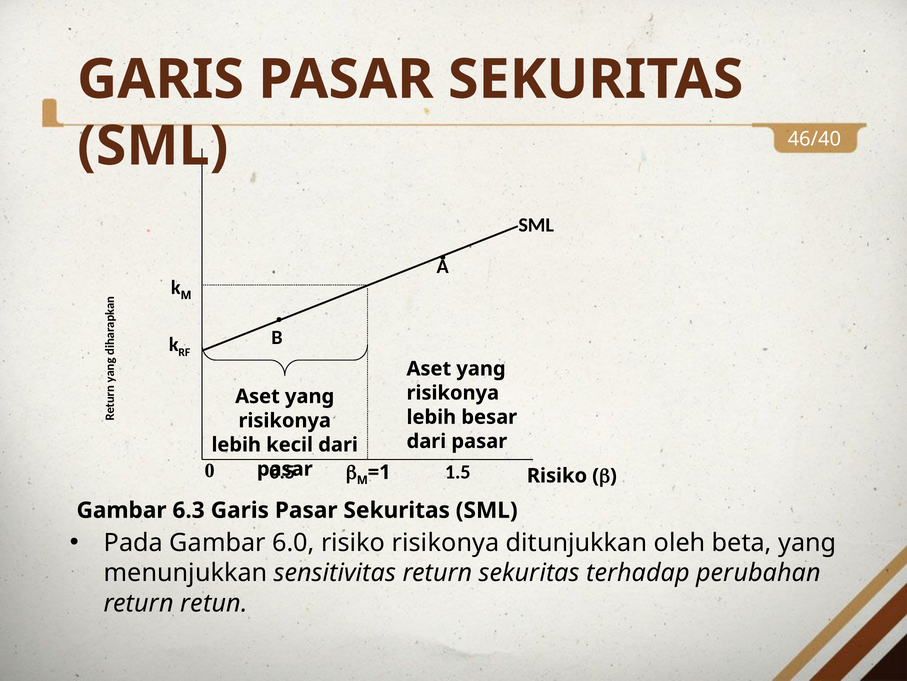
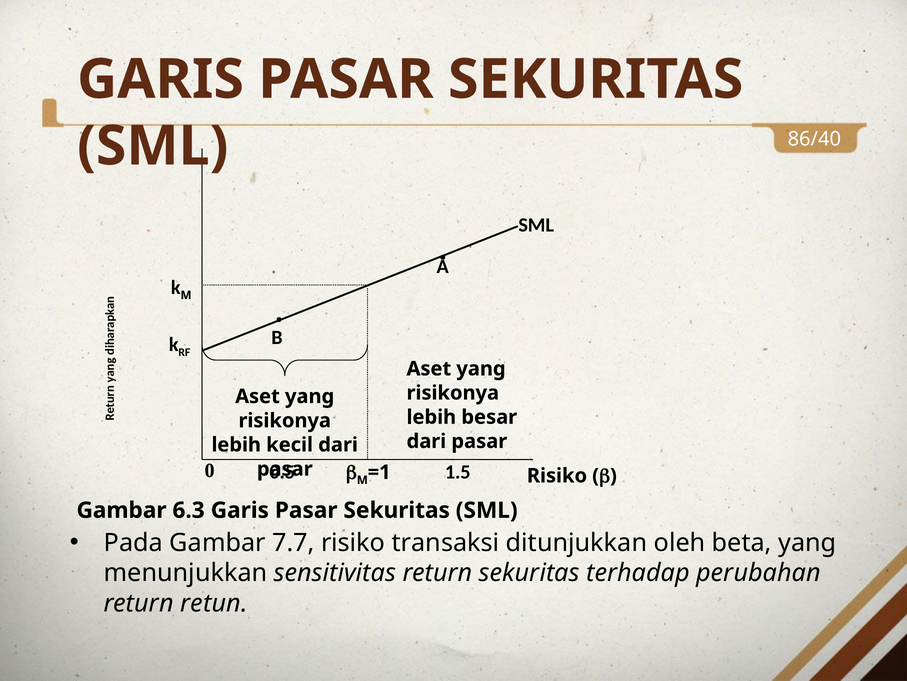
46/40: 46/40 -> 86/40 (814, 139)
6.0: 6.0 -> 7.7 (293, 542)
risiko risikonya: risikonya -> transaksi (446, 542)
